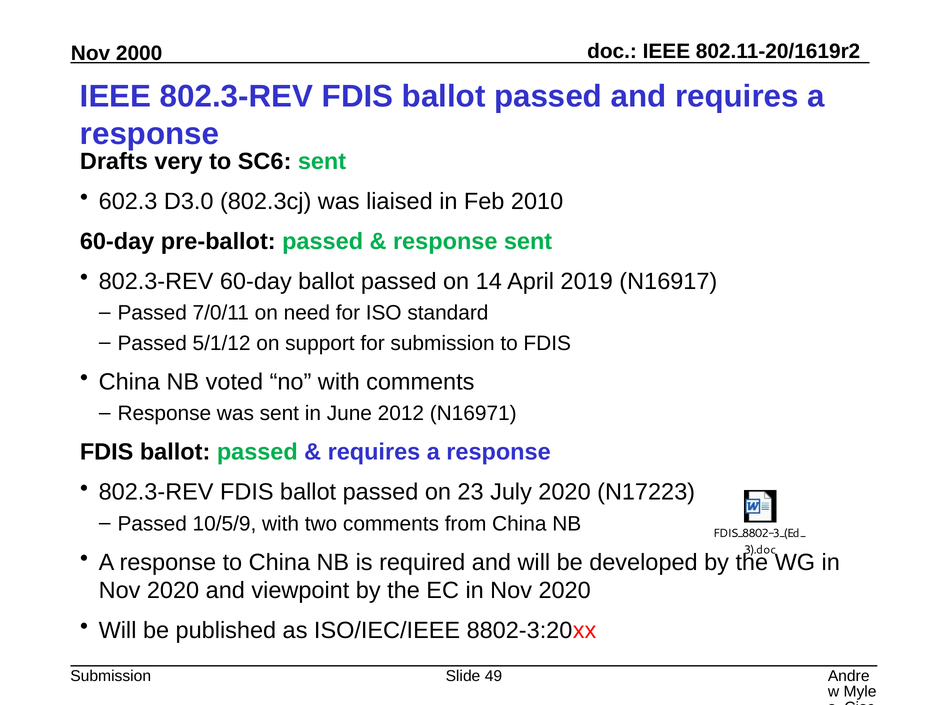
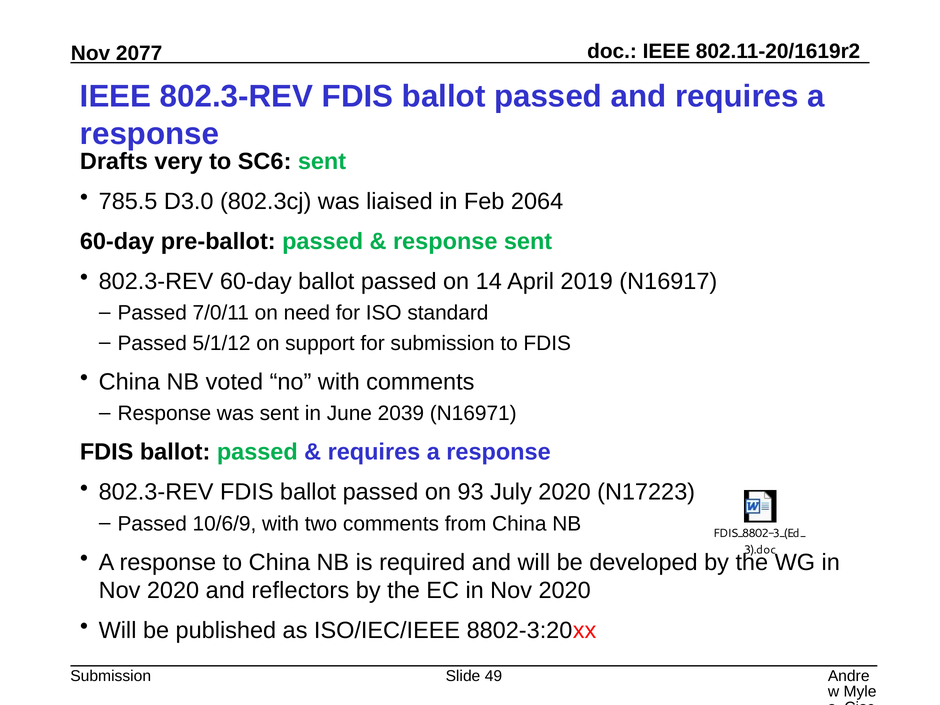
2000: 2000 -> 2077 (139, 53)
602.3: 602.3 -> 785.5 (128, 201)
2010: 2010 -> 2064 (537, 201)
2012: 2012 -> 2039 (401, 414)
23: 23 -> 93 (471, 492)
10/5/9: 10/5/9 -> 10/6/9 (224, 524)
viewpoint: viewpoint -> reflectors (300, 591)
